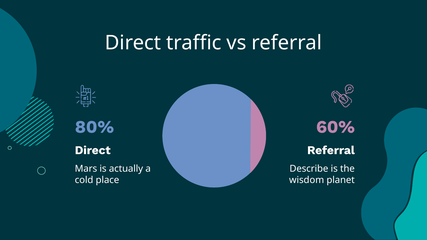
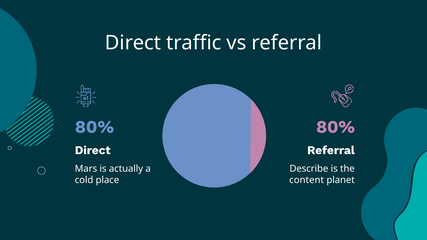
80% 60%: 60% -> 80% (336, 127)
wisdom: wisdom -> content (307, 180)
